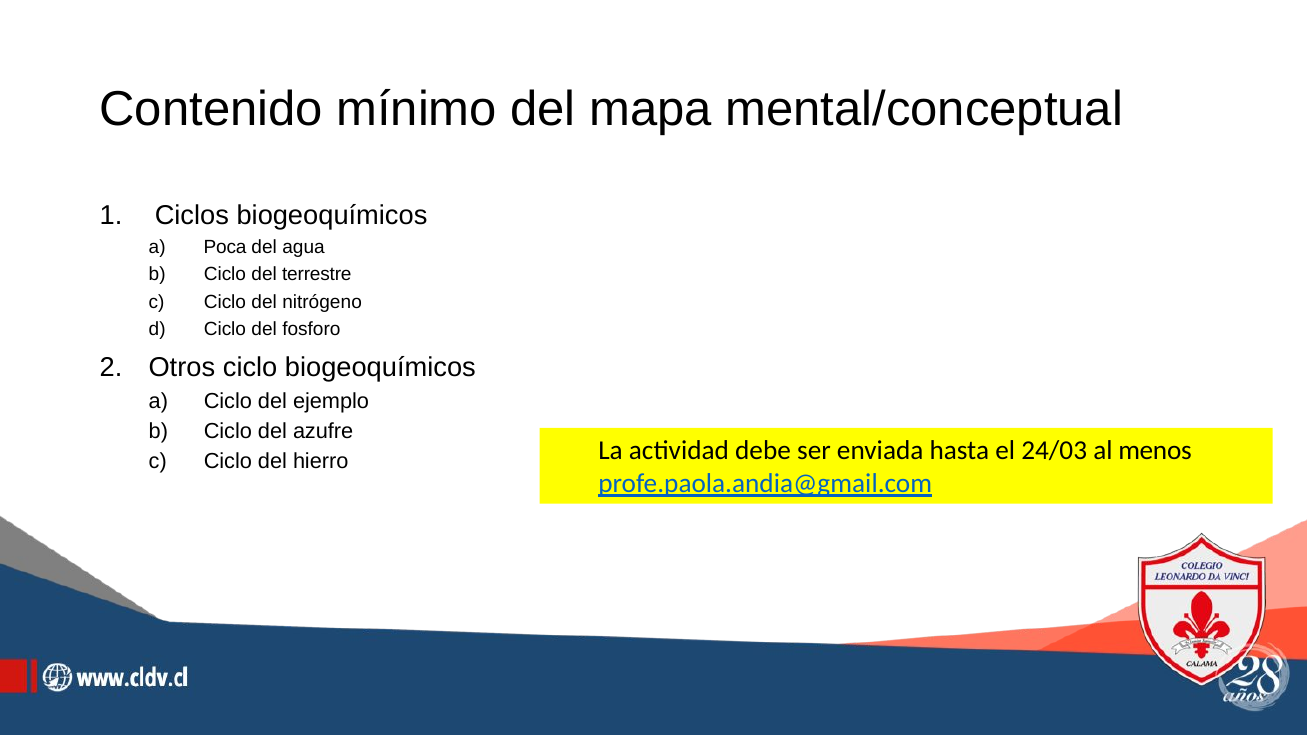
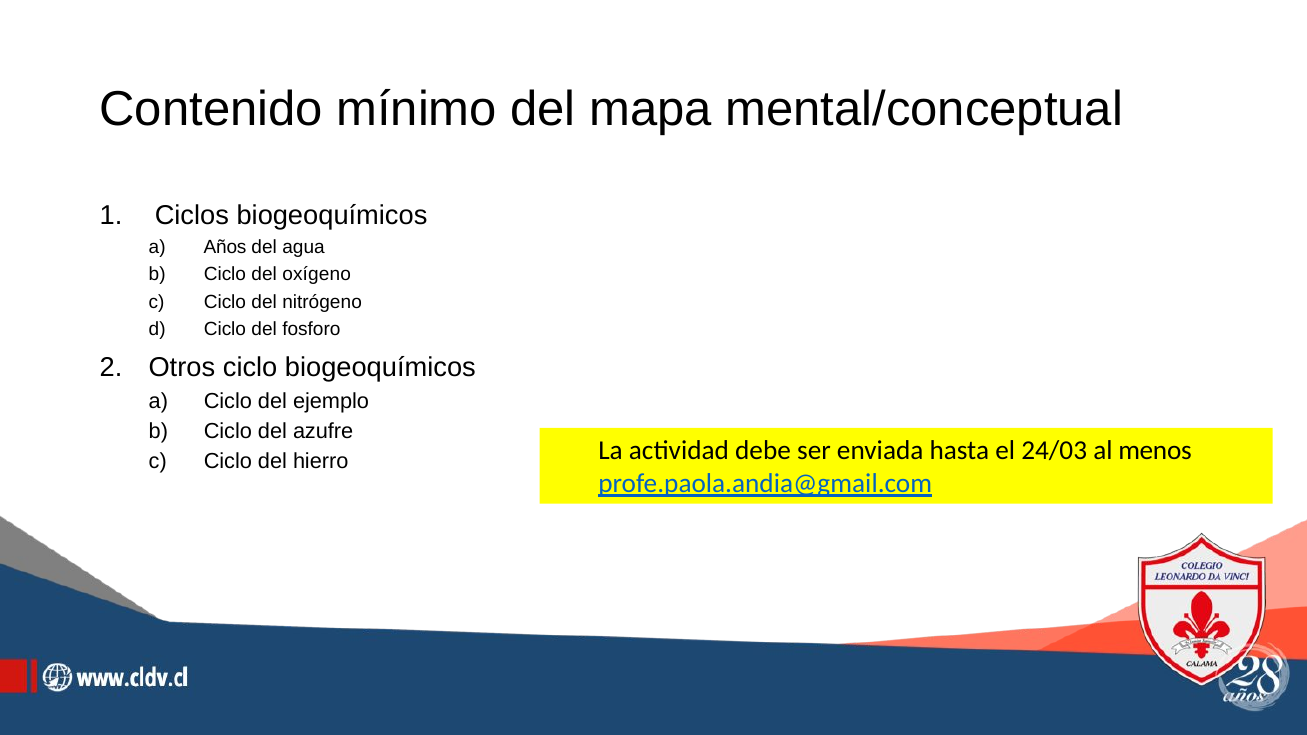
Poca: Poca -> Años (225, 247)
terrestre: terrestre -> oxígeno (317, 274)
